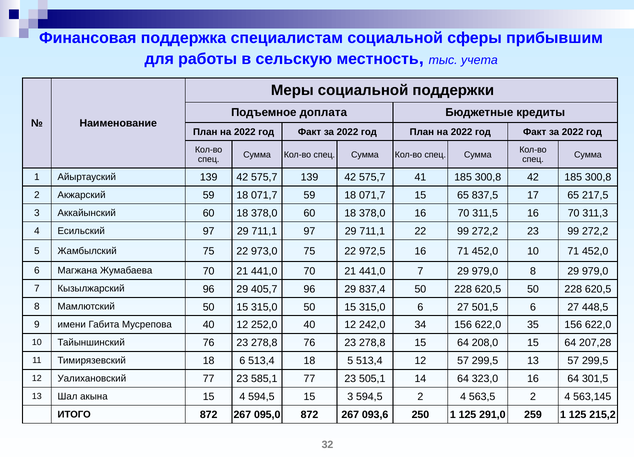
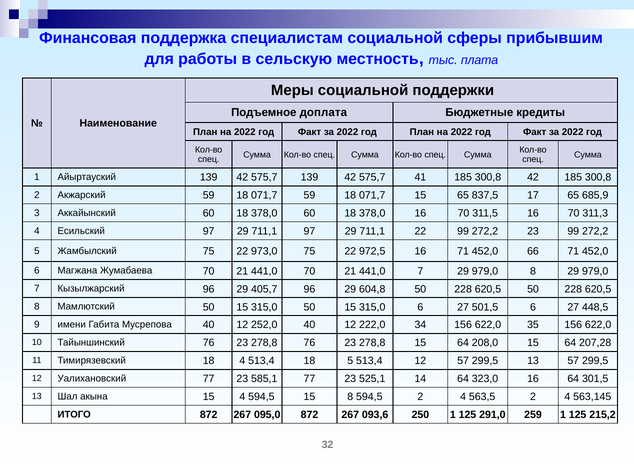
учета: учета -> плата (480, 60)
217,5: 217,5 -> 685,9 (595, 195)
452,0 10: 10 -> 66 (533, 251)
837,4: 837,4 -> 604,8 (372, 289)
242,0: 242,0 -> 222,0 (372, 325)
18 6: 6 -> 4 (242, 361)
505,1: 505,1 -> 525,1 (372, 378)
15 3: 3 -> 8 (350, 396)
